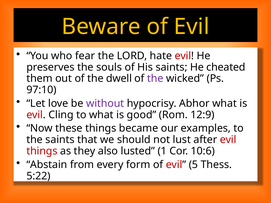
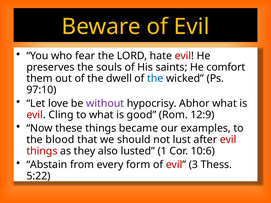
cheated: cheated -> comfort (226, 67)
the colour: purple -> blue (155, 79)
the saints: saints -> blood (60, 140)
5: 5 -> 3 (193, 165)
